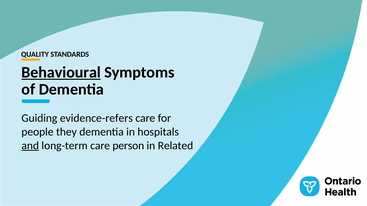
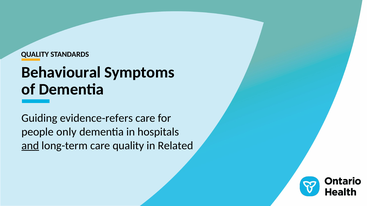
Behavioural underline: present -> none (61, 73)
they: they -> only (66, 132)
care person: person -> quality (128, 146)
